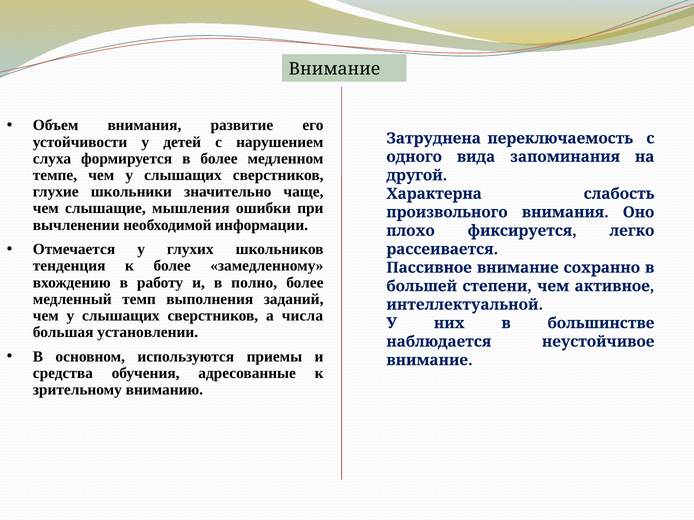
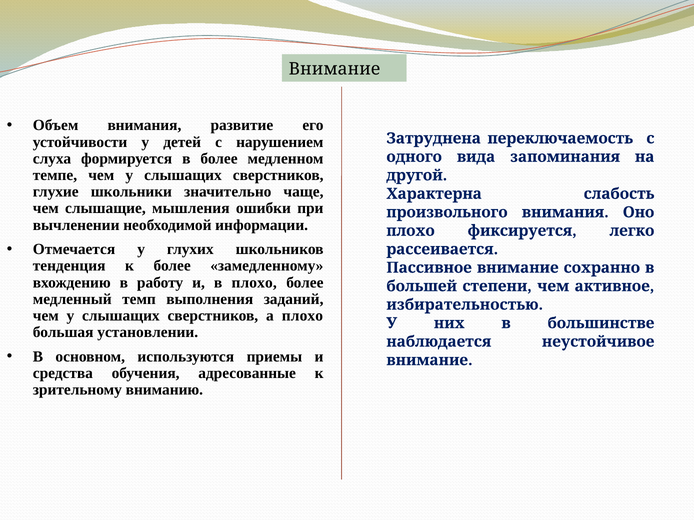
в полно: полно -> плохо (254, 283)
интеллектуальной: интеллектуальной -> избирательностью (465, 305)
а числа: числа -> плохо (302, 316)
